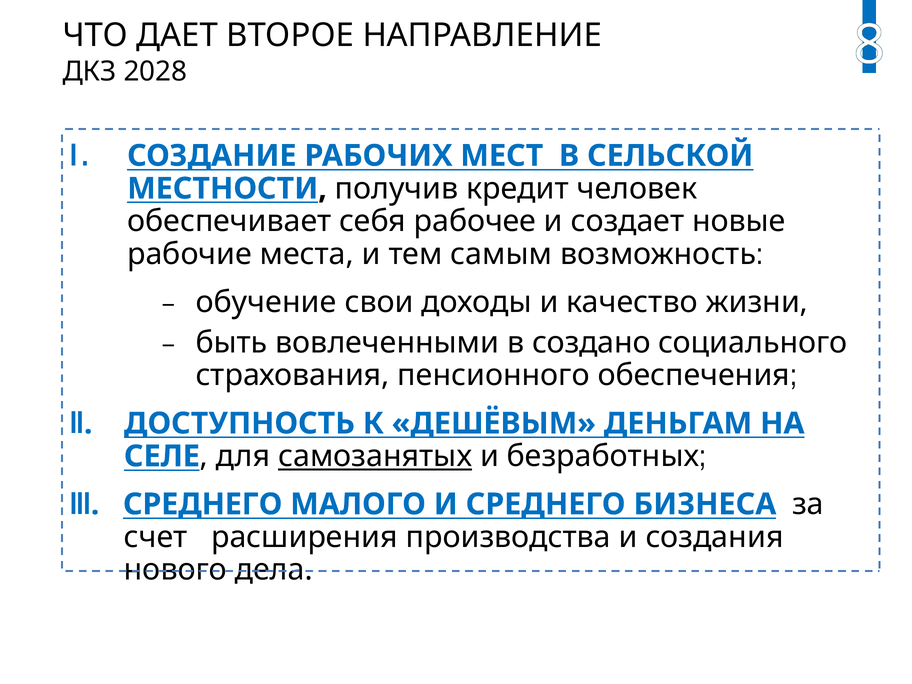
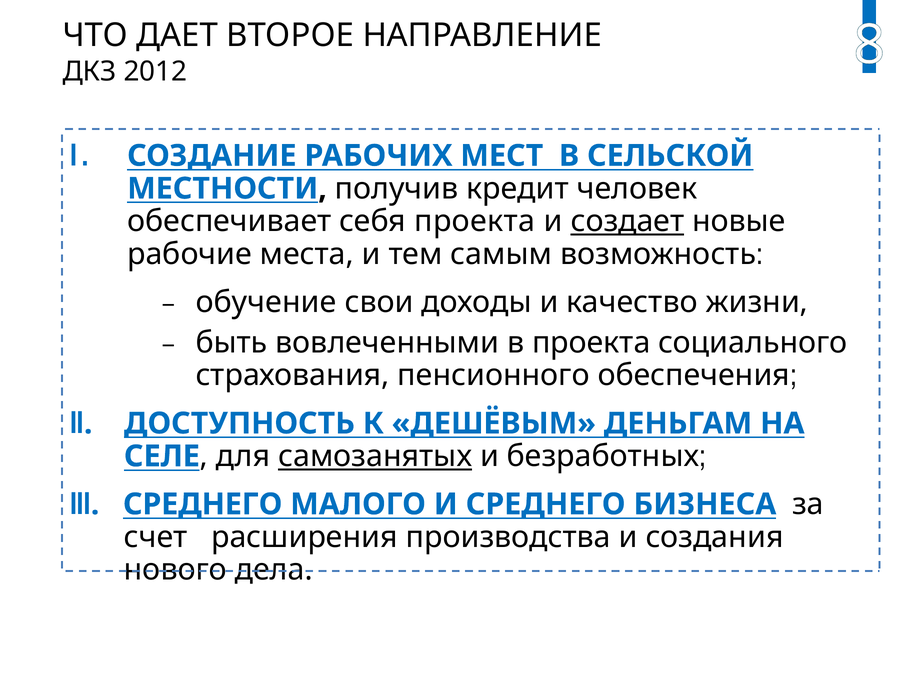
2028: 2028 -> 2012 (155, 71)
себя рабочее: рабочее -> проекта (475, 221)
создает underline: none -> present (627, 221)
в создано: создано -> проекта (591, 343)
